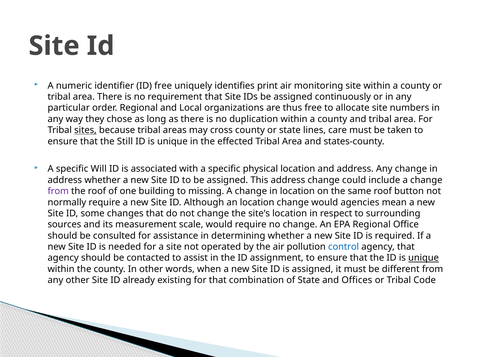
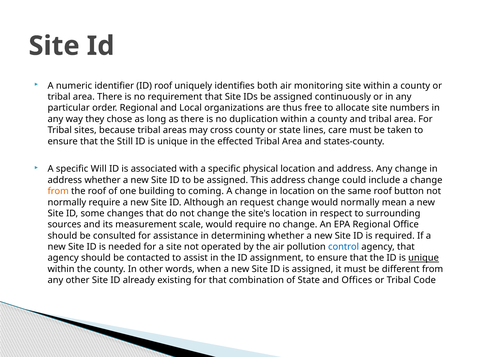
ID free: free -> roof (163, 86)
print: print -> both (267, 86)
sites underline: present -> none (85, 130)
from colour: purple -> orange (58, 192)
missing: missing -> coming (206, 192)
an location: location -> request (257, 203)
would agencies: agencies -> normally (360, 203)
